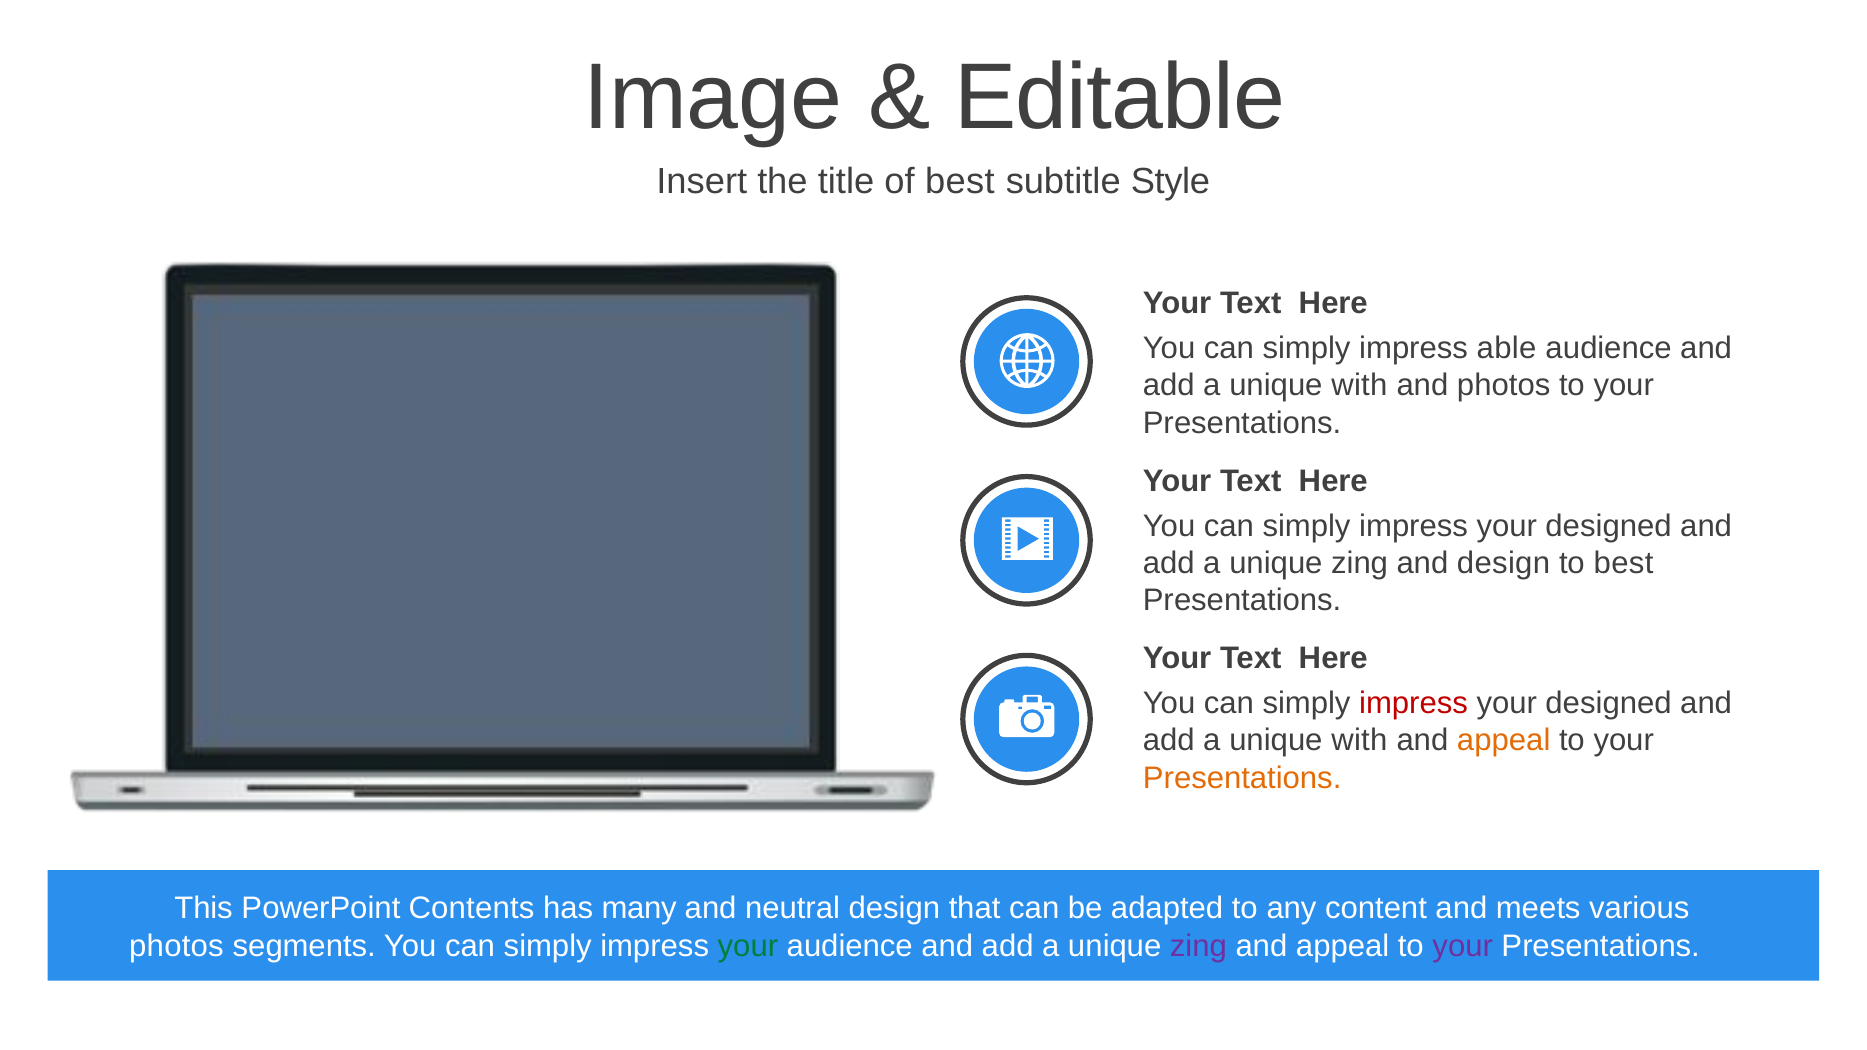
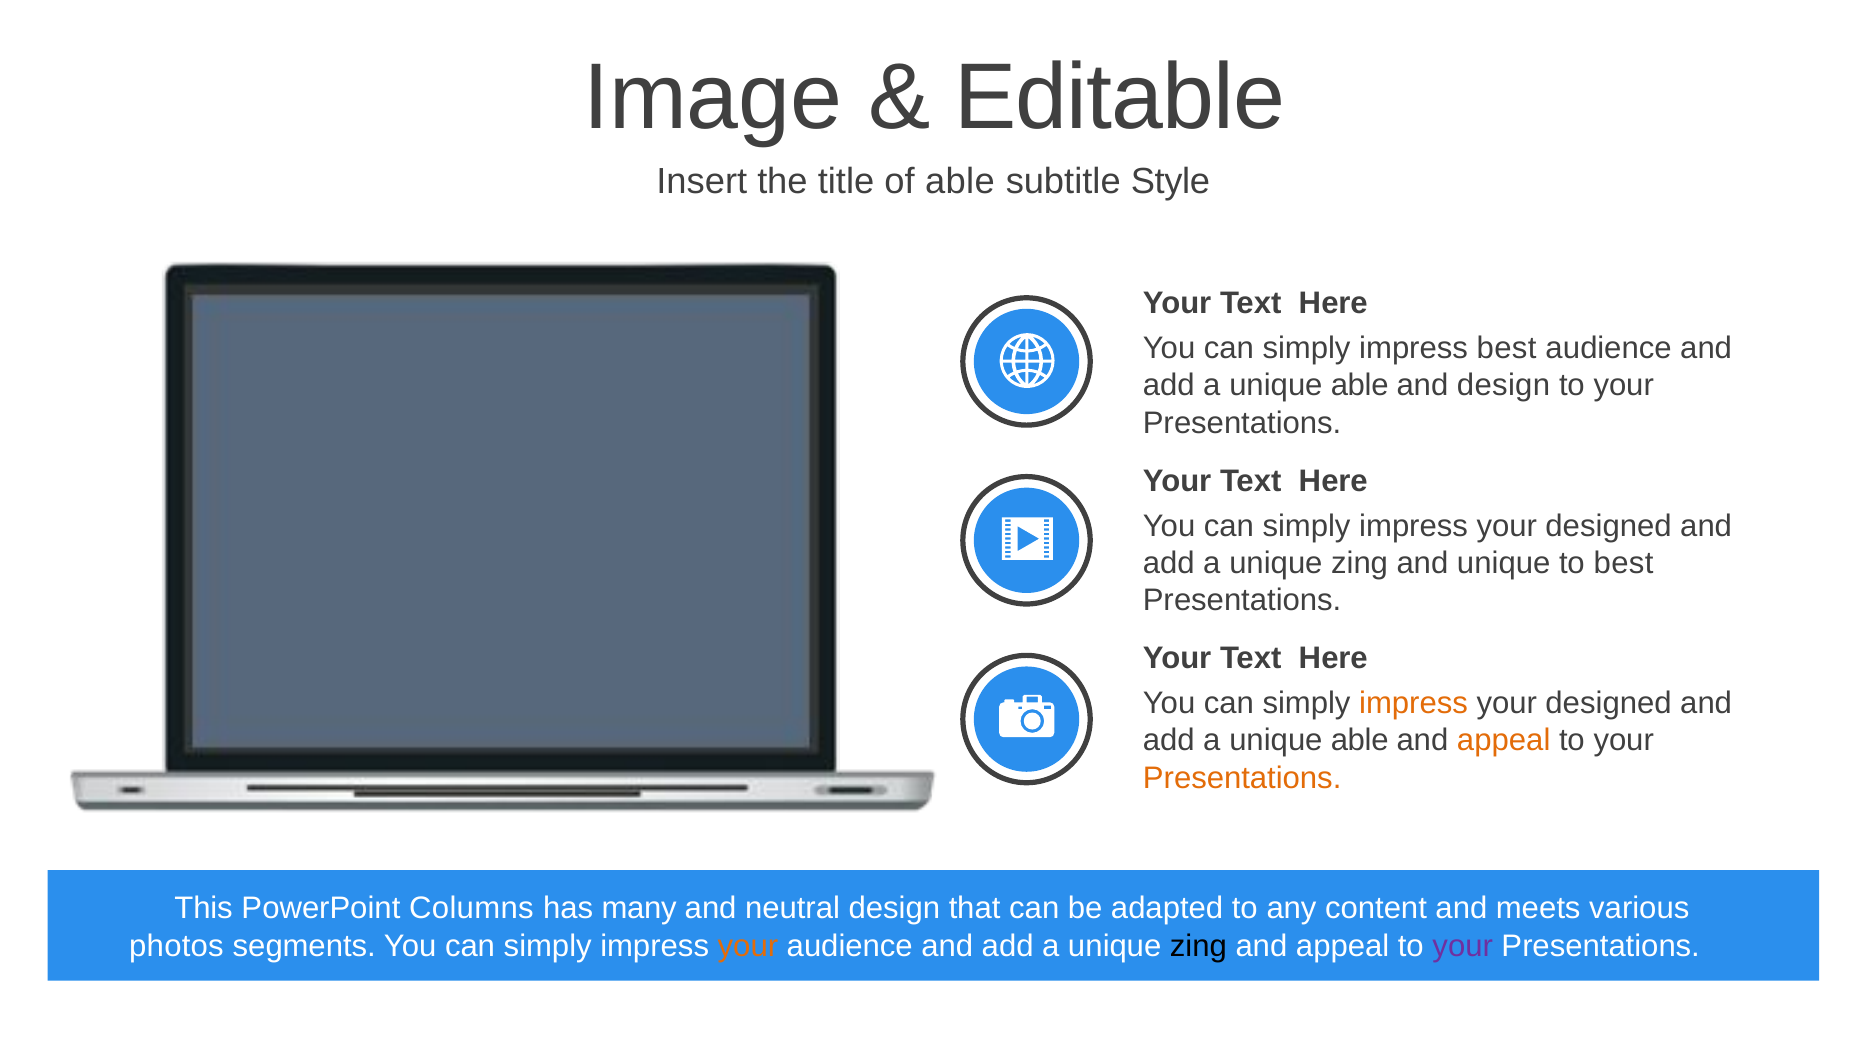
of best: best -> able (960, 182)
impress able: able -> best (1507, 348)
with: with -> able (1360, 386)
and photos: photos -> design (1504, 386)
and design: design -> unique (1504, 563)
impress colour: red -> orange (1413, 703)
with: with -> able (1360, 741)
Contents: Contents -> Columns (471, 909)
your colour: green -> orange (748, 946)
zing colour: purple -> black (1198, 946)
